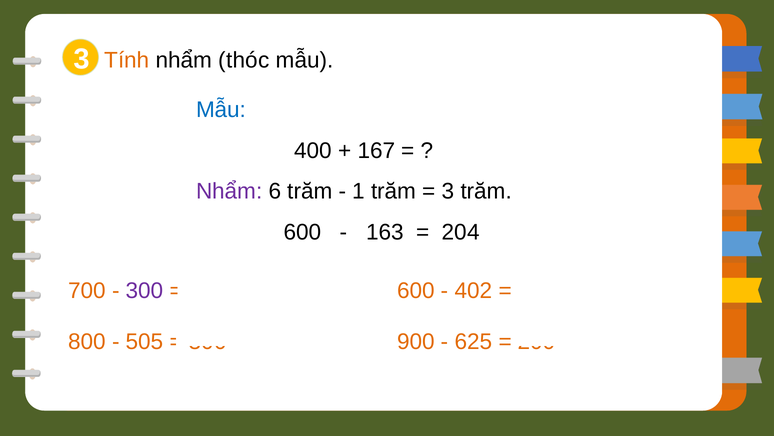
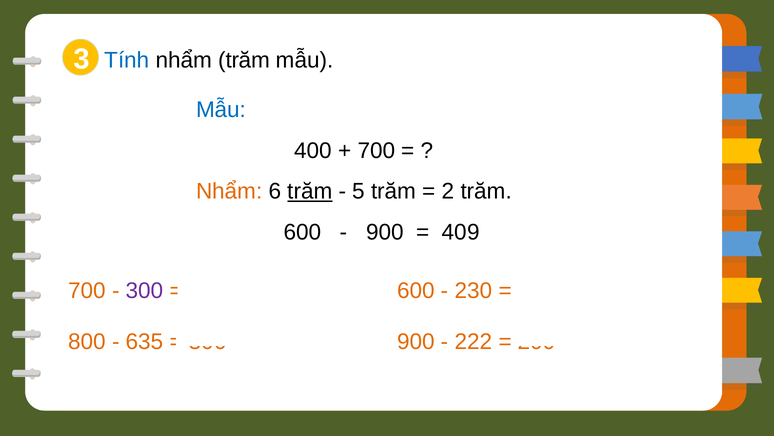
Tính colour: orange -> blue (127, 60)
nhẩm thóc: thóc -> trăm (244, 60)
167: 167 -> 700 (376, 150)
Nhẩm colour: purple -> orange (229, 191)
trăm underline: none -> present (310, 191)
1: 1 -> 5 (359, 191)
3: 3 -> 2 (448, 191)
163: 163 -> 900 (385, 232)
204: 204 -> 409 (461, 232)
402: 402 -> 230 (473, 290)
505: 505 -> 635 (145, 341)
625: 625 -> 222 (473, 341)
